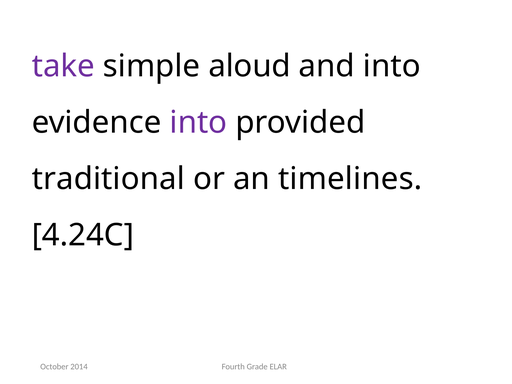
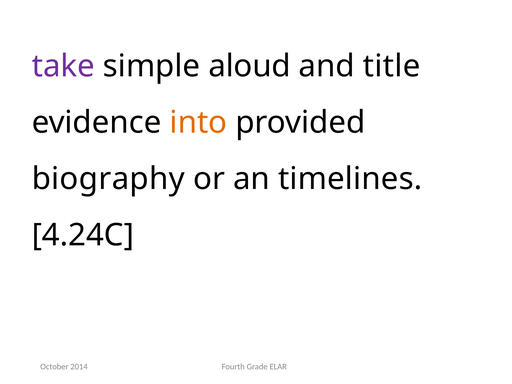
and into: into -> title (392, 66)
into colour: purple -> orange (198, 123)
traditional: traditional -> biography (108, 179)
